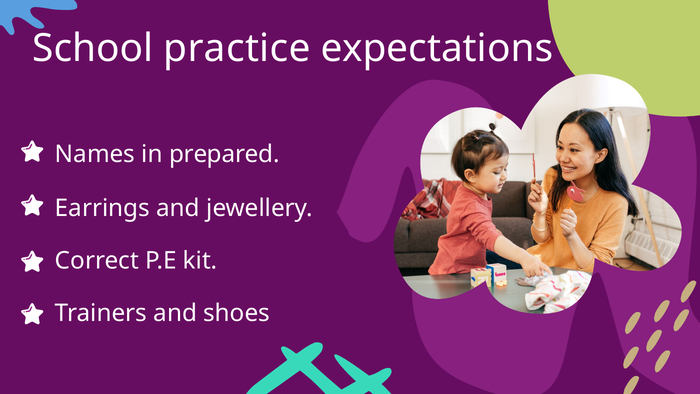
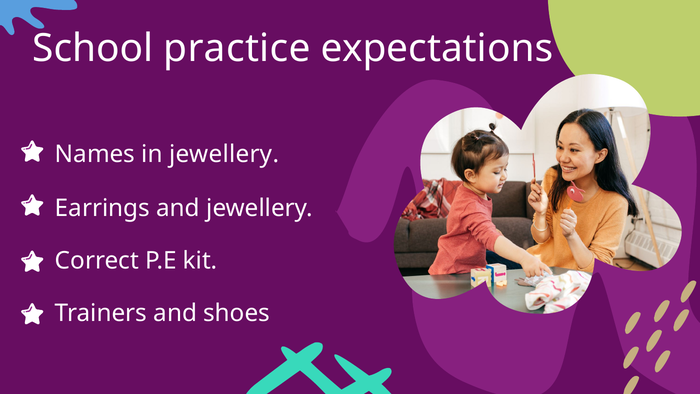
in prepared: prepared -> jewellery (224, 154)
